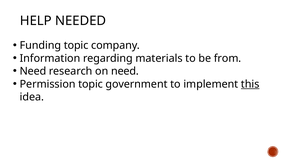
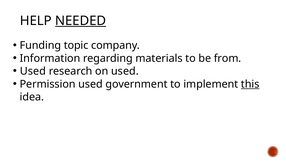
NEEDED underline: none -> present (81, 21)
Need: Need -> Used (33, 71)
on need: need -> used (125, 71)
Permission topic: topic -> used (91, 84)
